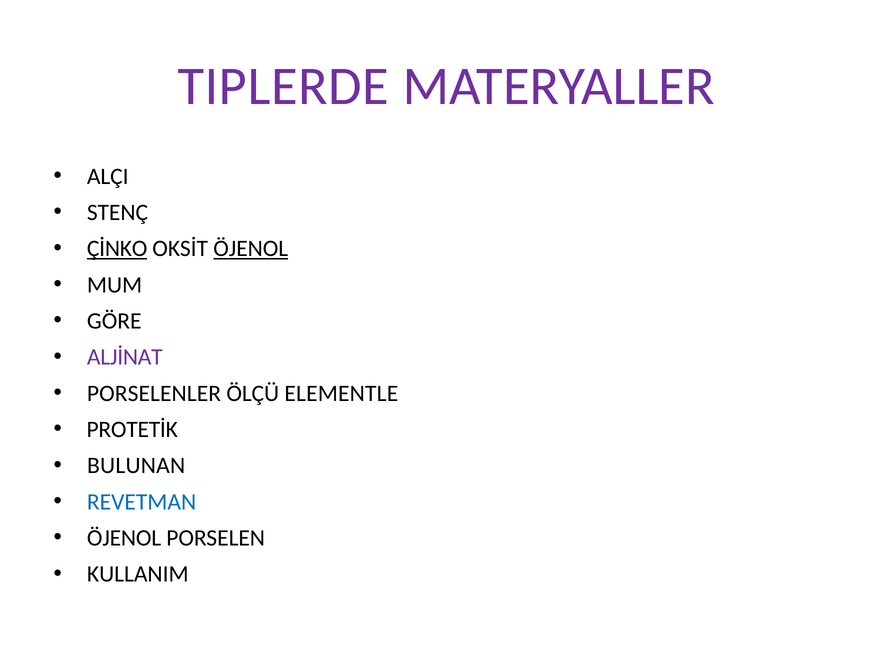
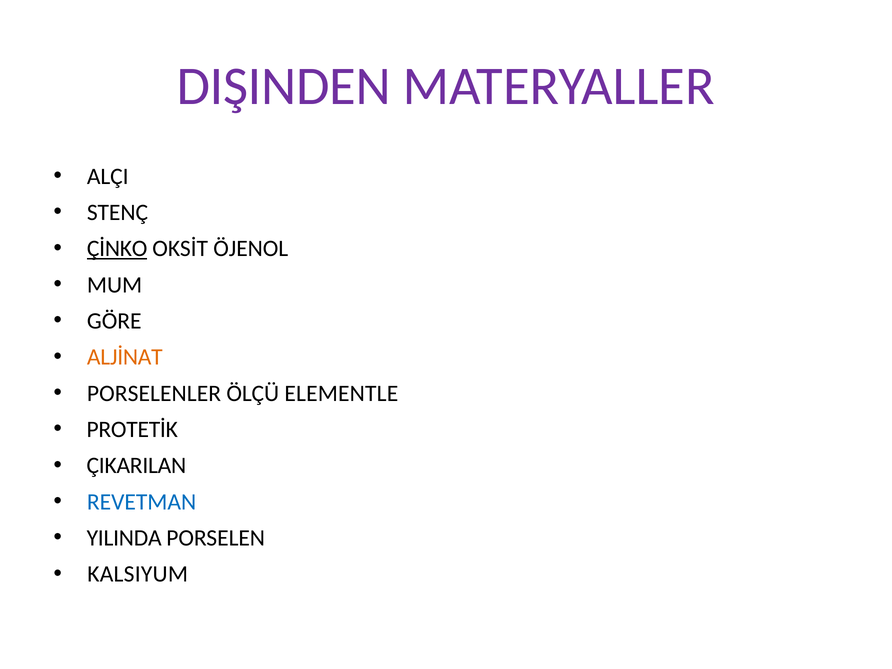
TIPLERDE: TIPLERDE -> DIŞINDEN (284, 86)
ÖJENOL underline: present -> none (251, 249)
ALJİNAT colour: purple -> orange (125, 357)
BULUNAN: BULUNAN -> ÇIKARILAN (136, 466)
ÖJENOL: ÖJENOL -> YILINDA (124, 538)
KULLANIM: KULLANIM -> KALSIYUM (138, 574)
